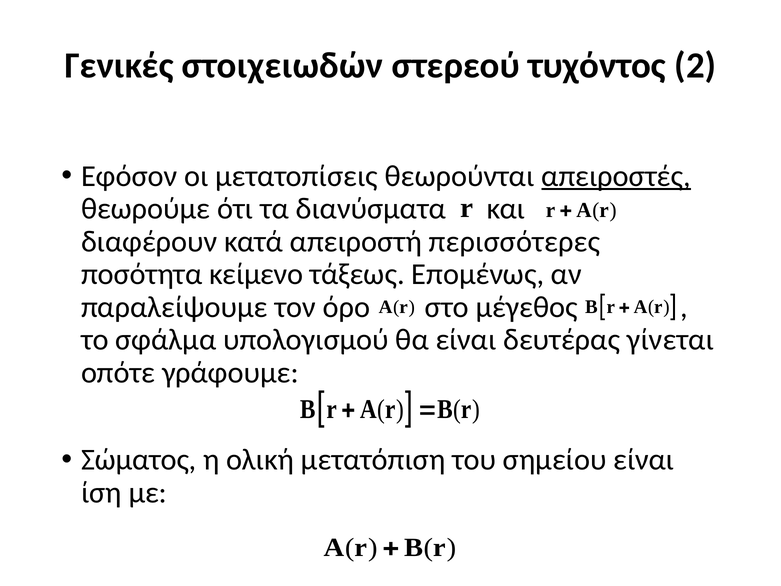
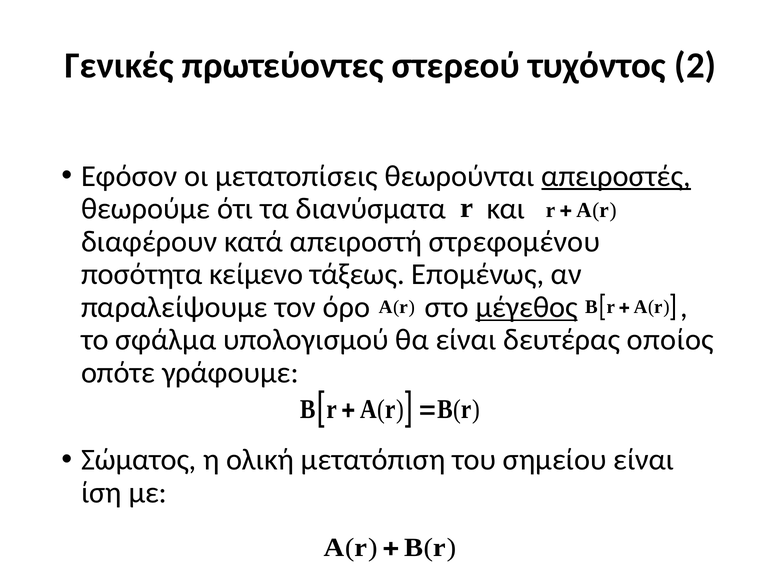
στοιχειωδών: στοιχειωδών -> πρωτεύοντες (283, 65)
περισσότερες: περισσότερες -> στρεφομένου (514, 241)
μέγεθος underline: none -> present (527, 307)
γίνεται: γίνεται -> οποίος (670, 340)
